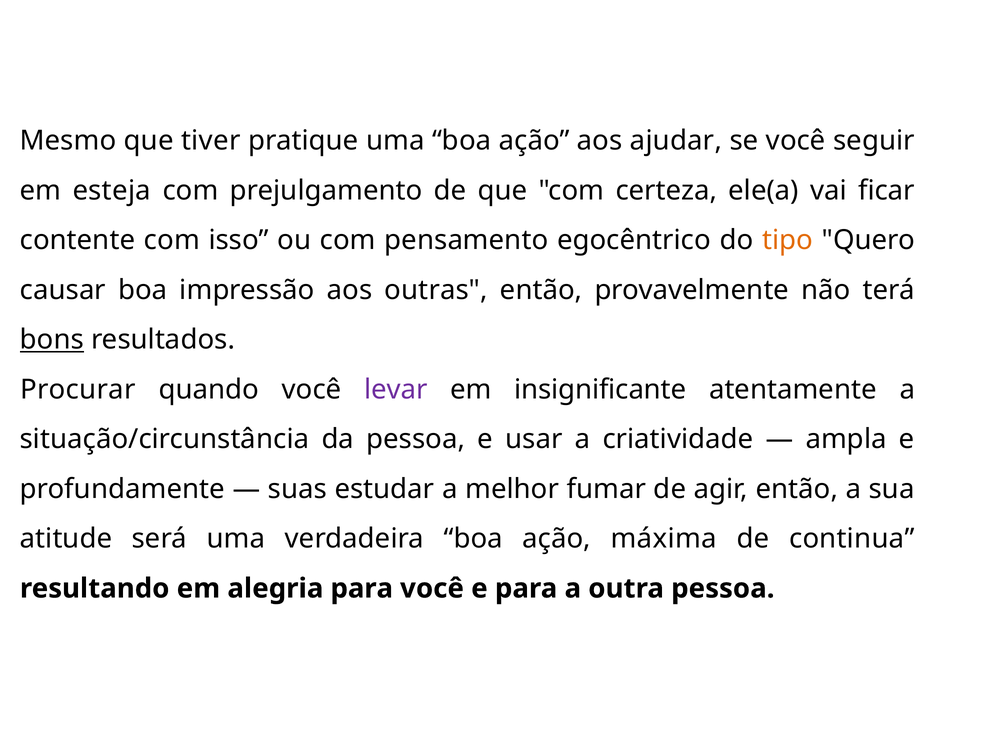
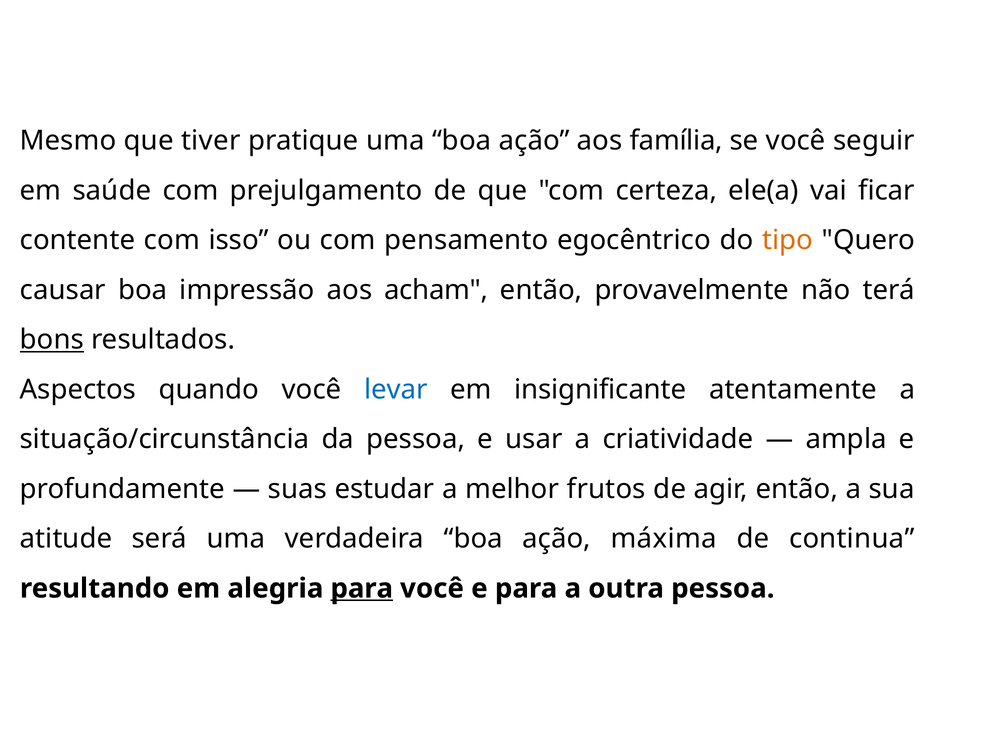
ajudar: ajudar -> família (676, 141)
esteja: esteja -> saúde (112, 190)
outras: outras -> acham (436, 290)
Procurar: Procurar -> Aspectos (78, 389)
levar colour: purple -> blue (396, 389)
fumar: fumar -> frutos (606, 489)
para underline: none -> present (362, 588)
